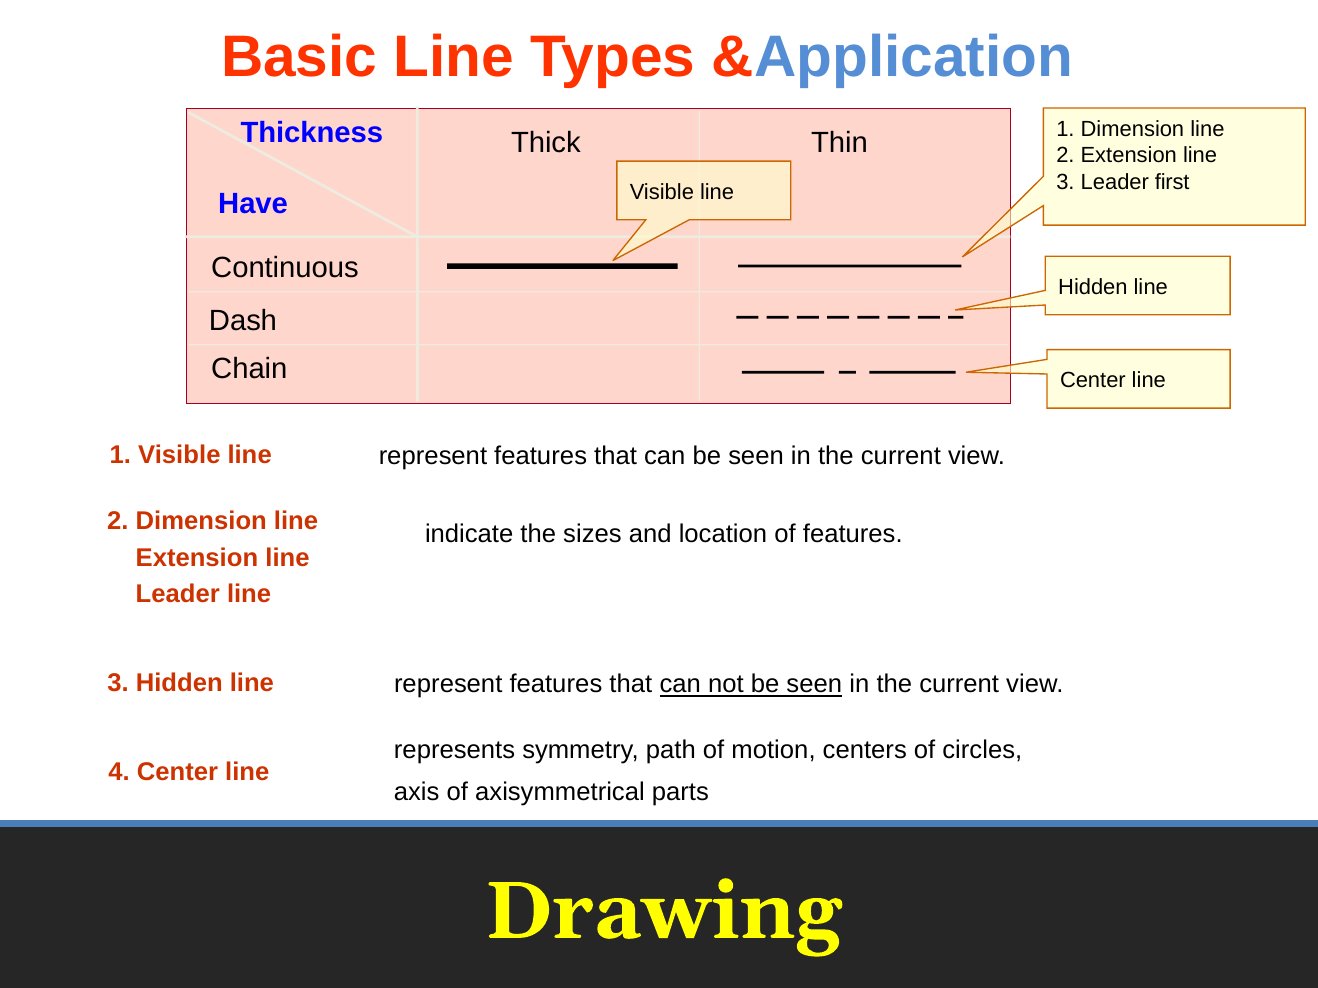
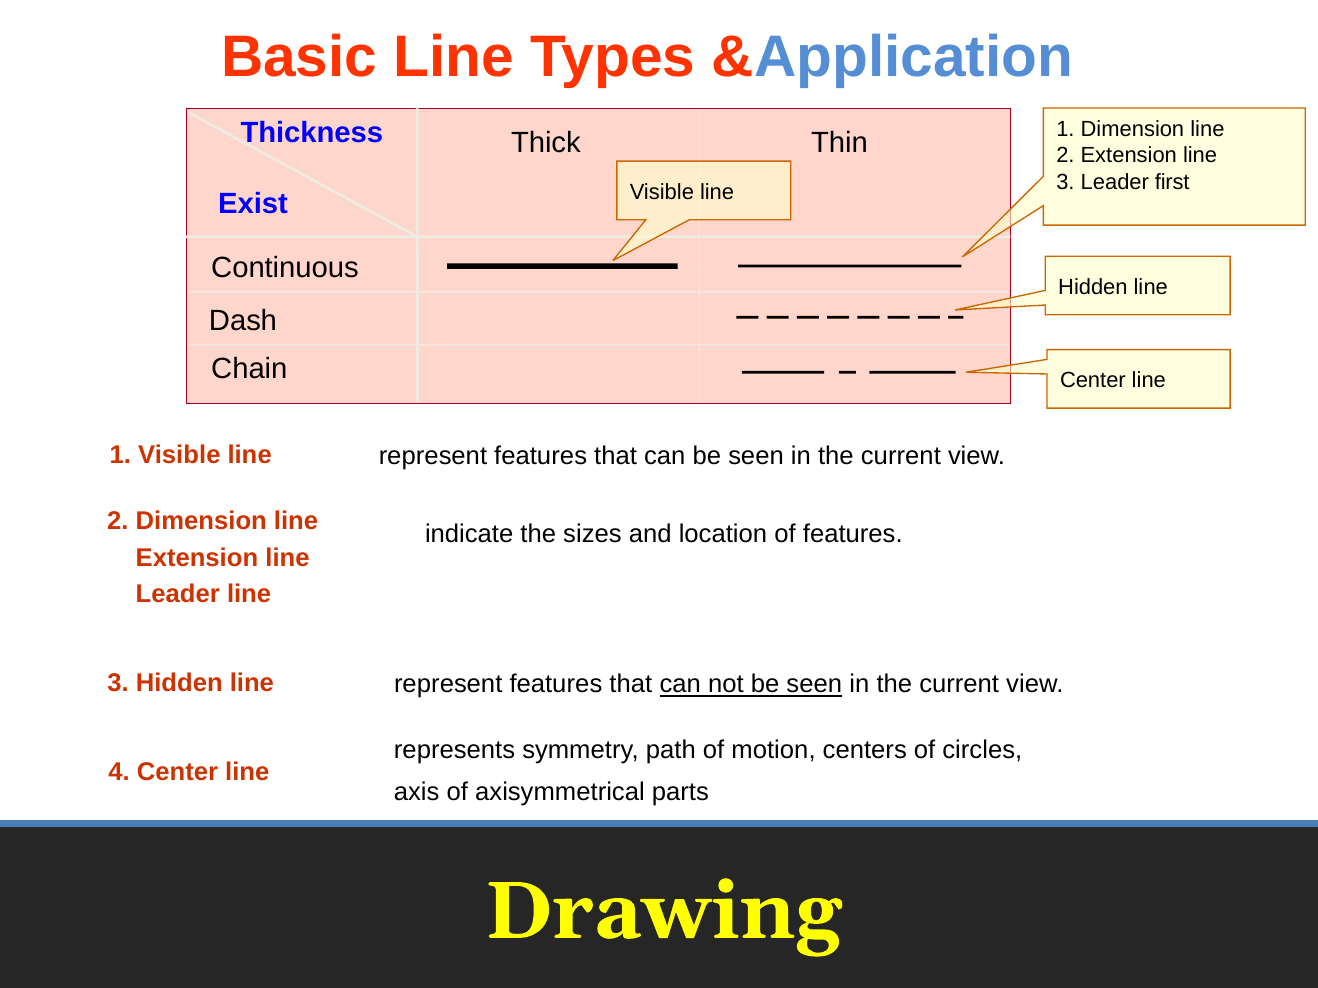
Have: Have -> Exist (253, 204)
